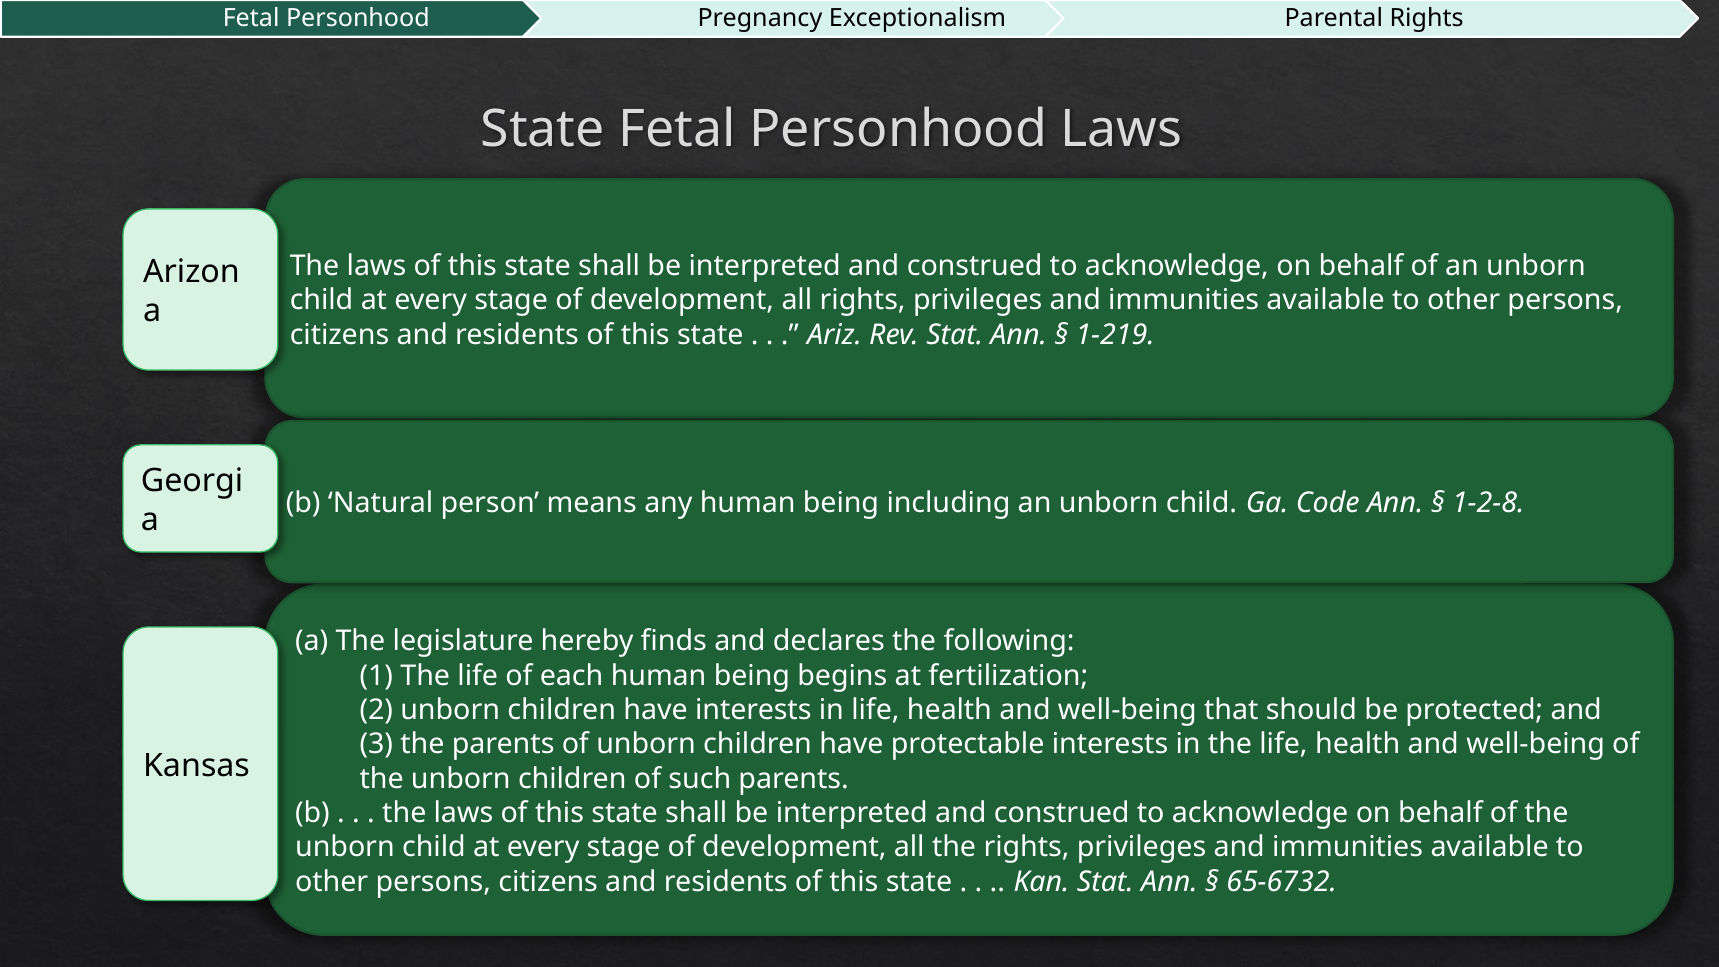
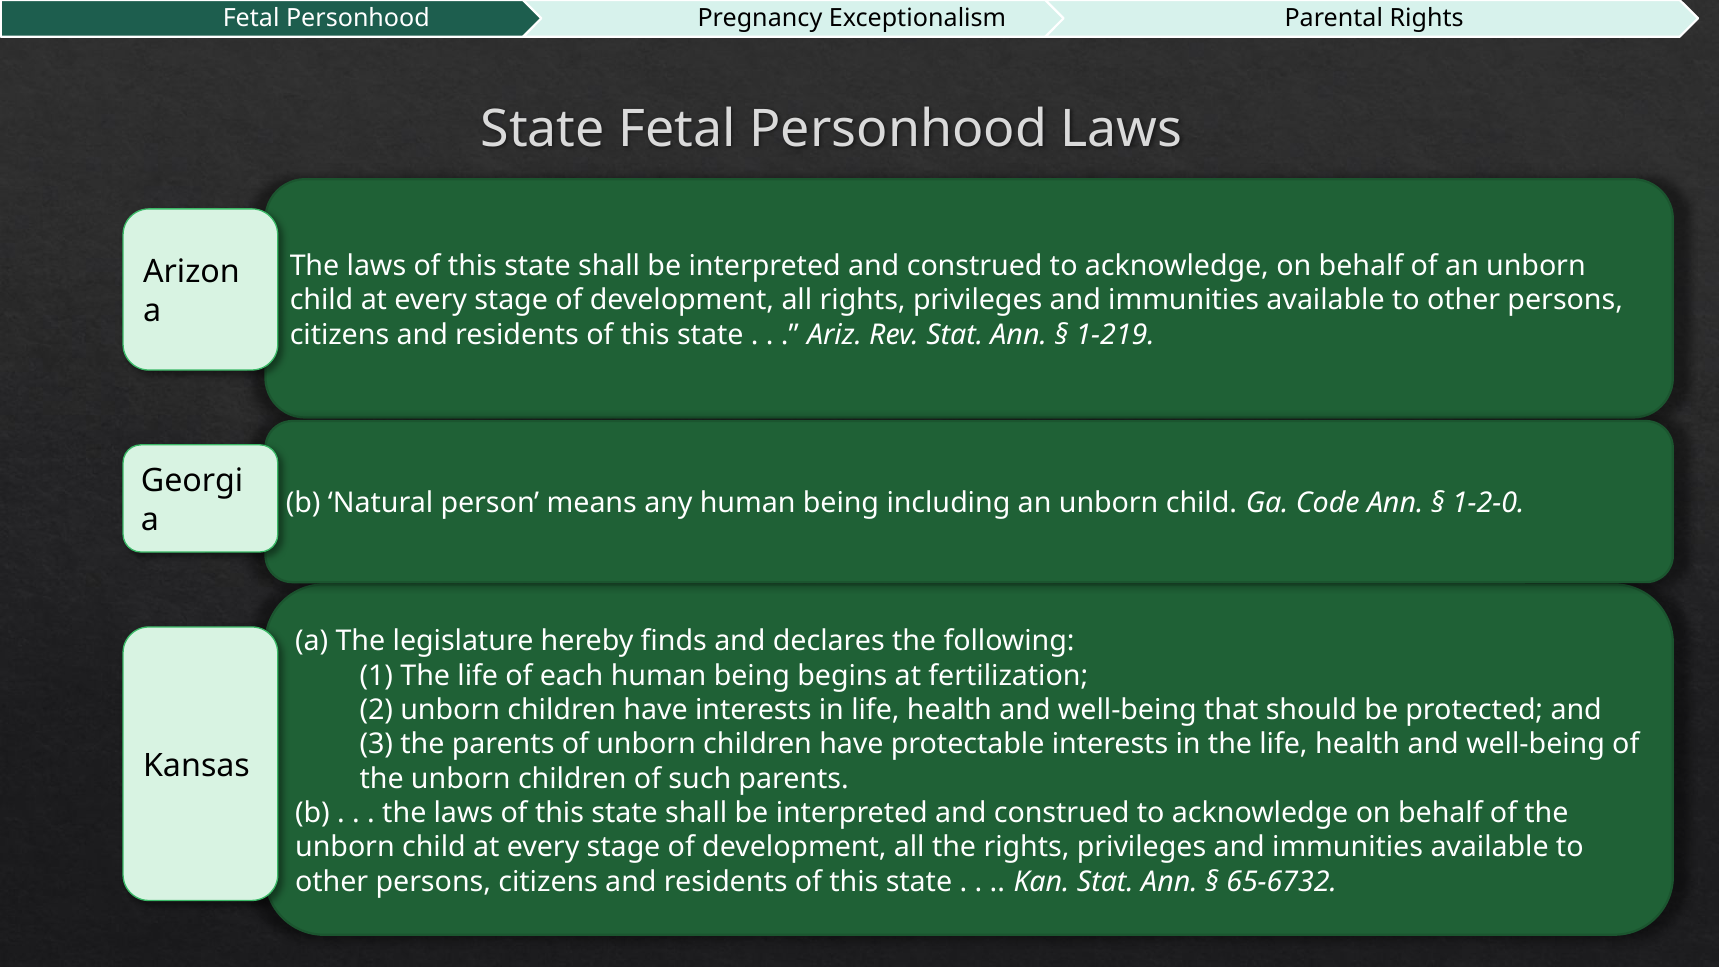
1-2-8: 1-2-8 -> 1-2-0 (1488, 504)
